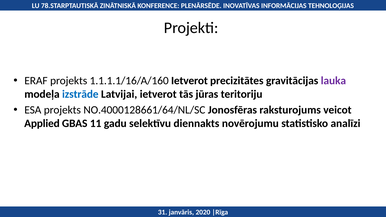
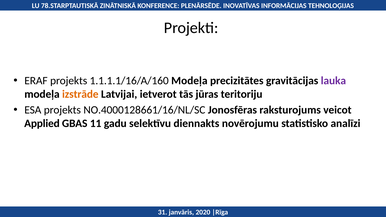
1.1.1.1/16/A/160 Ietverot: Ietverot -> Modeļa (189, 81)
izstrāde colour: blue -> orange (80, 94)
NO.4000128661/64/NL/SC: NO.4000128661/64/NL/SC -> NO.4000128661/16/NL/SC (144, 110)
